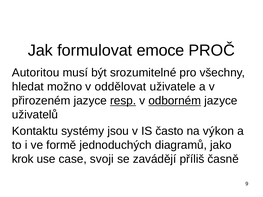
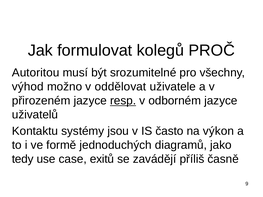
emoce: emoce -> kolegů (160, 50)
hledat: hledat -> výhod (28, 87)
odborném underline: present -> none (175, 101)
krok: krok -> tedy (23, 159)
svoji: svoji -> exitů (102, 159)
